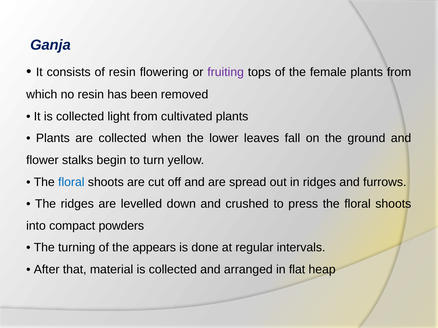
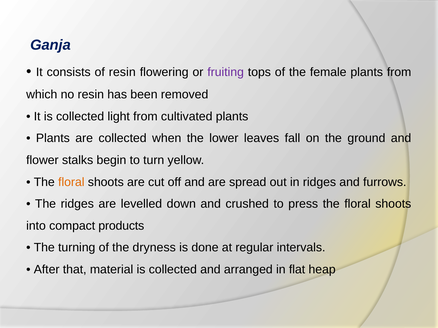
floral colour: blue -> orange (71, 182)
powders: powders -> products (121, 226)
appears: appears -> dryness (154, 248)
